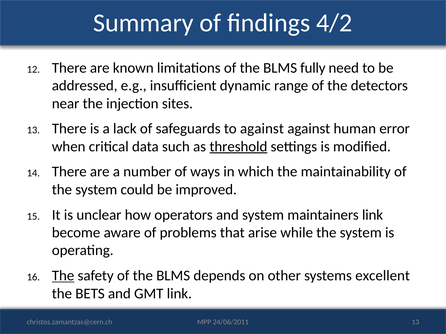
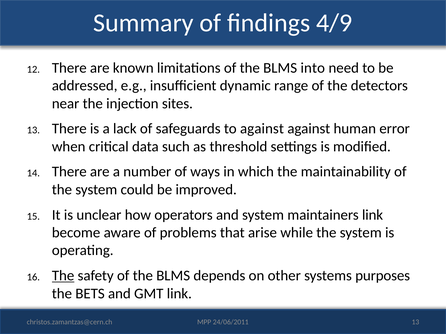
4/2: 4/2 -> 4/9 (334, 23)
fully: fully -> into (313, 68)
threshold underline: present -> none (238, 147)
excellent: excellent -> purposes (383, 276)
